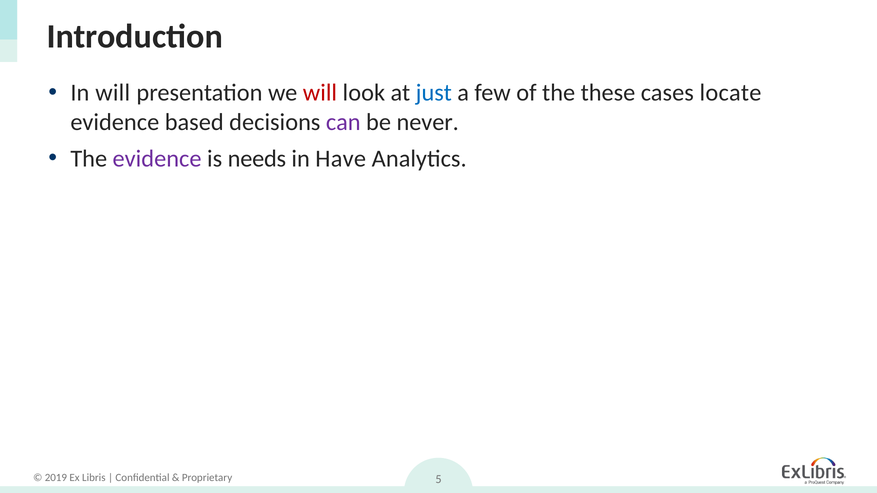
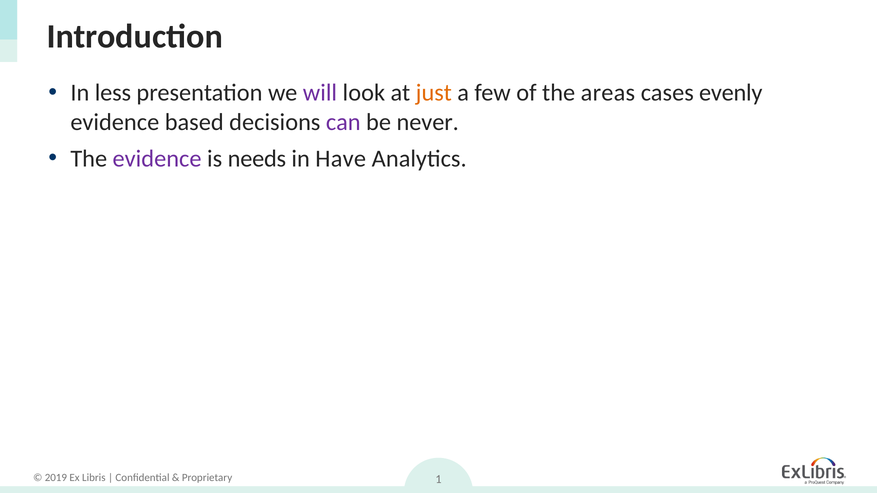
In will: will -> less (113, 93)
will colour: red -> purple (320, 93)
just colour: blue -> orange (434, 93)
these: these -> areas (608, 93)
locate: locate -> evenly (731, 93)
5: 5 -> 1 (439, 480)
